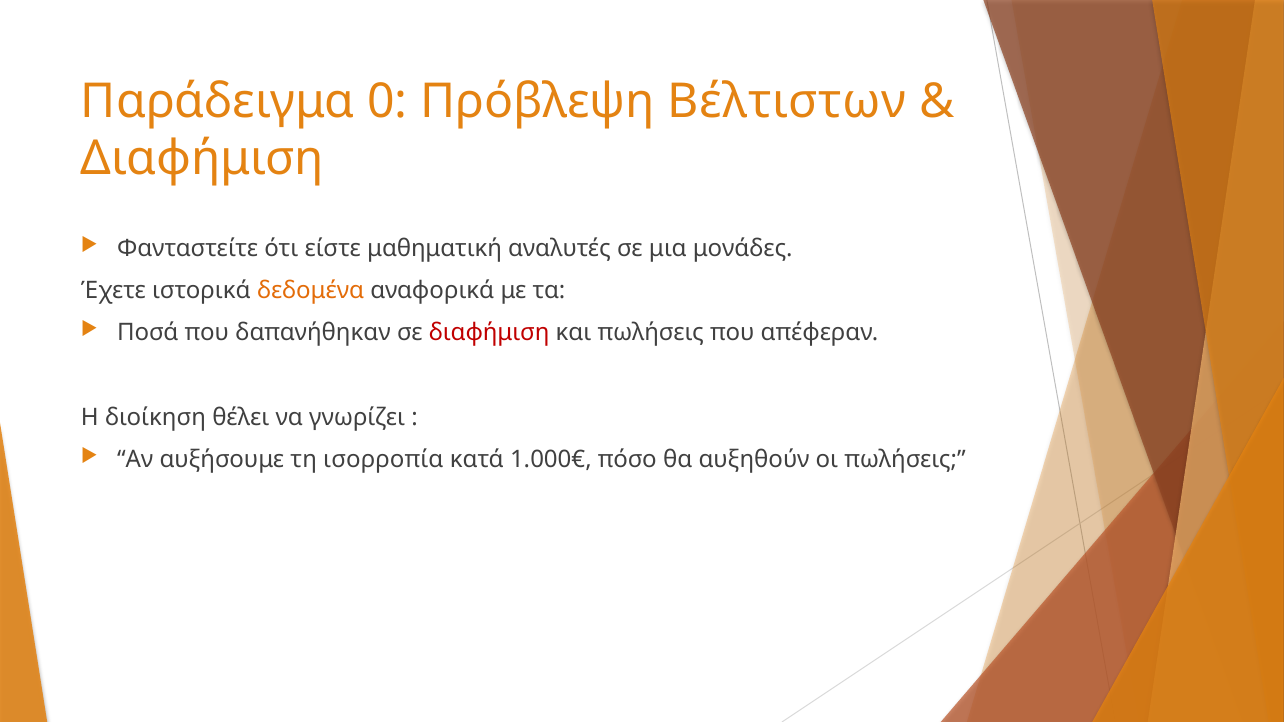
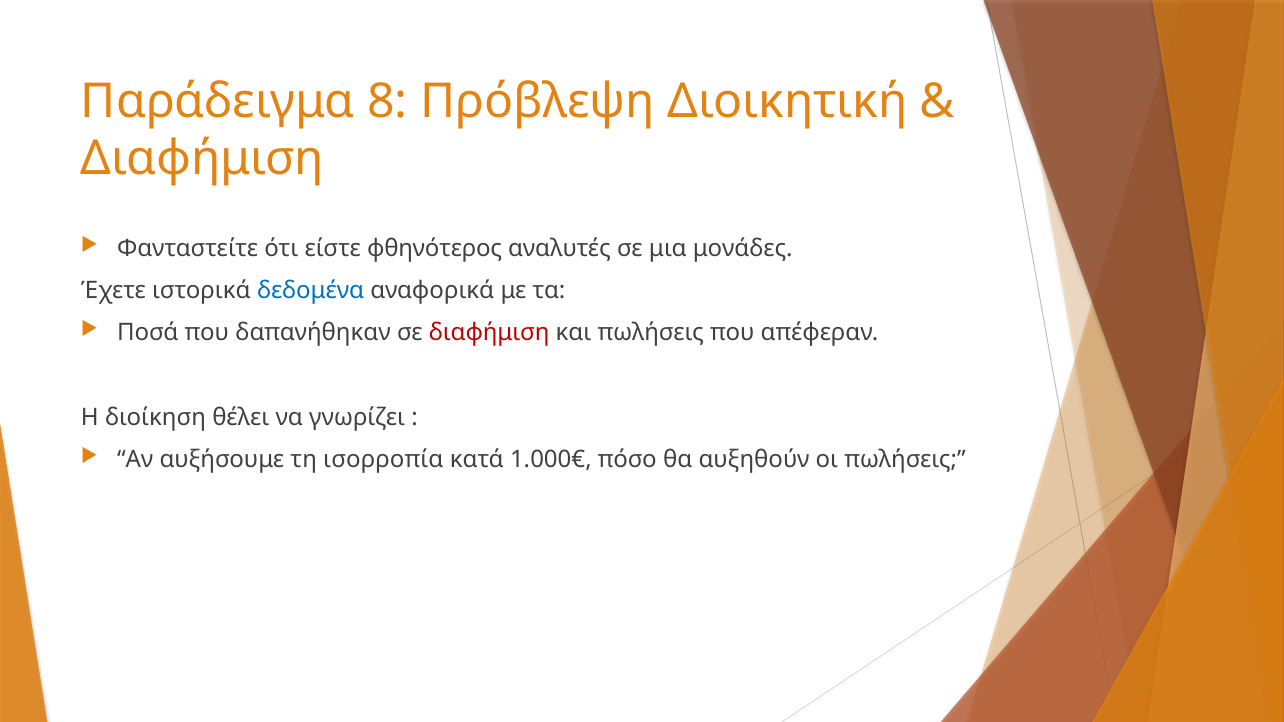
0: 0 -> 8 (388, 101)
Βέλτιστων: Βέλτιστων -> Διοικητική (787, 101)
μαθηματική: μαθηματική -> φθηνότερος (435, 248)
δεδομένα colour: orange -> blue (311, 291)
